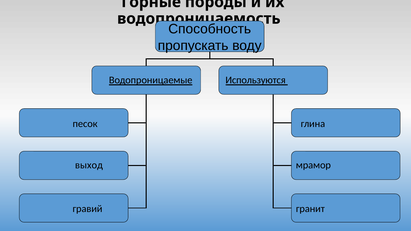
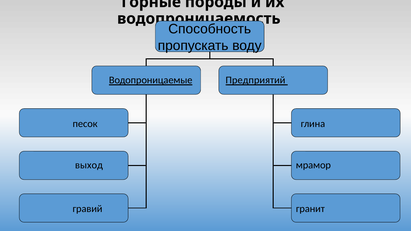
Используются: Используются -> Предприятий (255, 80)
